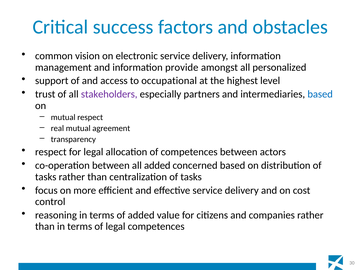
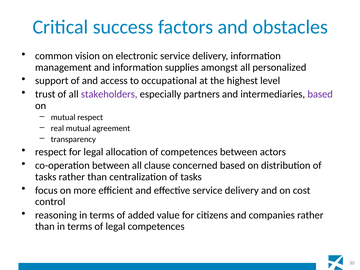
provide: provide -> supplies (182, 67)
based colour: blue -> purple (320, 94)
all added: added -> clause (157, 166)
